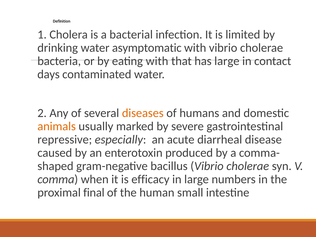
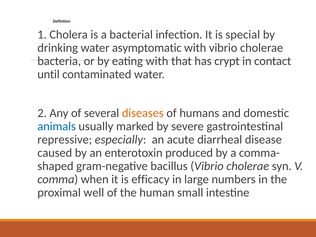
limited: limited -> special (243, 34)
has large: large -> crypt (227, 61)
days: days -> until (49, 74)
animals colour: orange -> blue (57, 126)
final: final -> well (94, 192)
